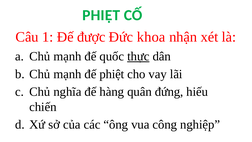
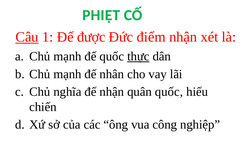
Câu underline: none -> present (27, 37)
khoa: khoa -> điểm (151, 37)
đế phiệt: phiệt -> nhân (112, 74)
đế hàng: hàng -> nhận (112, 92)
quân đứng: đứng -> quốc (169, 92)
